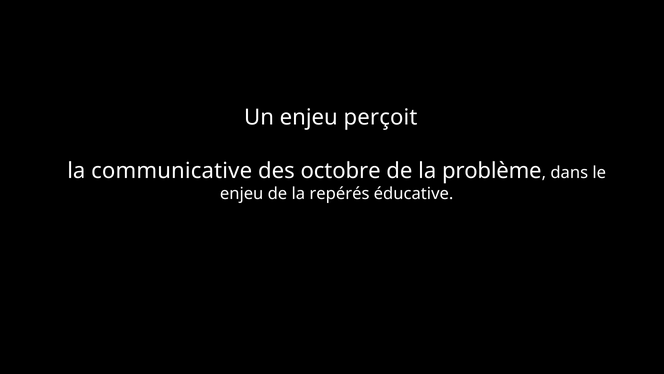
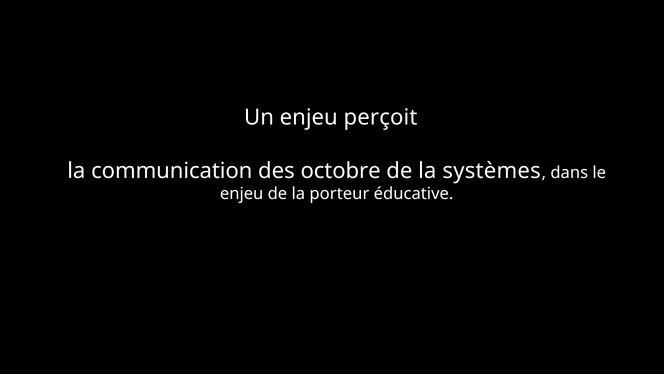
communicative: communicative -> communication (172, 170)
problème: problème -> systèmes (492, 170)
repérés: repérés -> porteur (339, 193)
